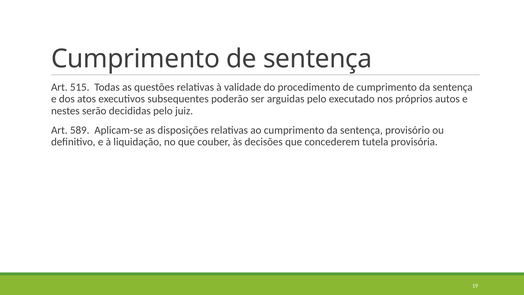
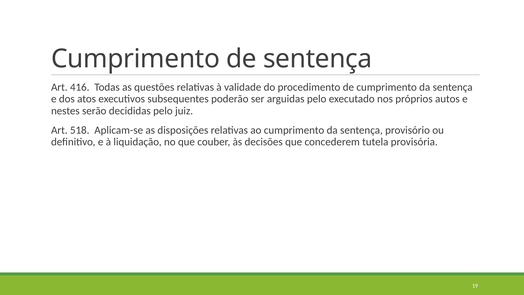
515: 515 -> 416 (80, 87)
589: 589 -> 518 (80, 130)
